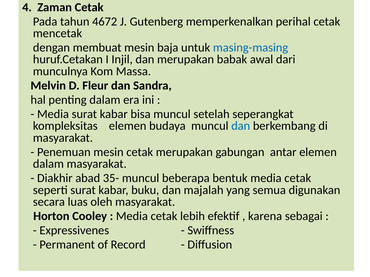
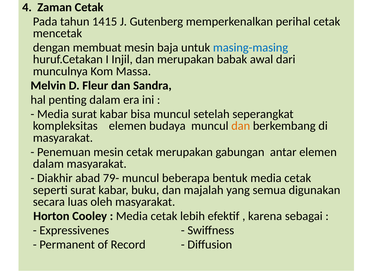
4672: 4672 -> 1415 (105, 22)
dan colour: blue -> orange (241, 126)
35-: 35- -> 79- (111, 178)
